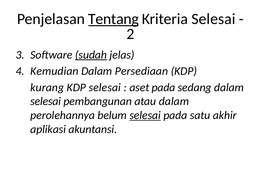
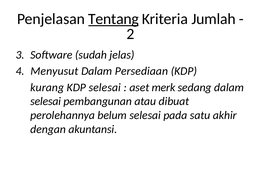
Kriteria Selesai: Selesai -> Jumlah (214, 19)
sudah underline: present -> none (91, 55)
Kemudian: Kemudian -> Menyusut (54, 71)
aset pada: pada -> merk (163, 87)
atau dalam: dalam -> dibuat (174, 101)
selesai underline: present -> none (145, 115)
aplikasi: aplikasi -> dengan (48, 129)
